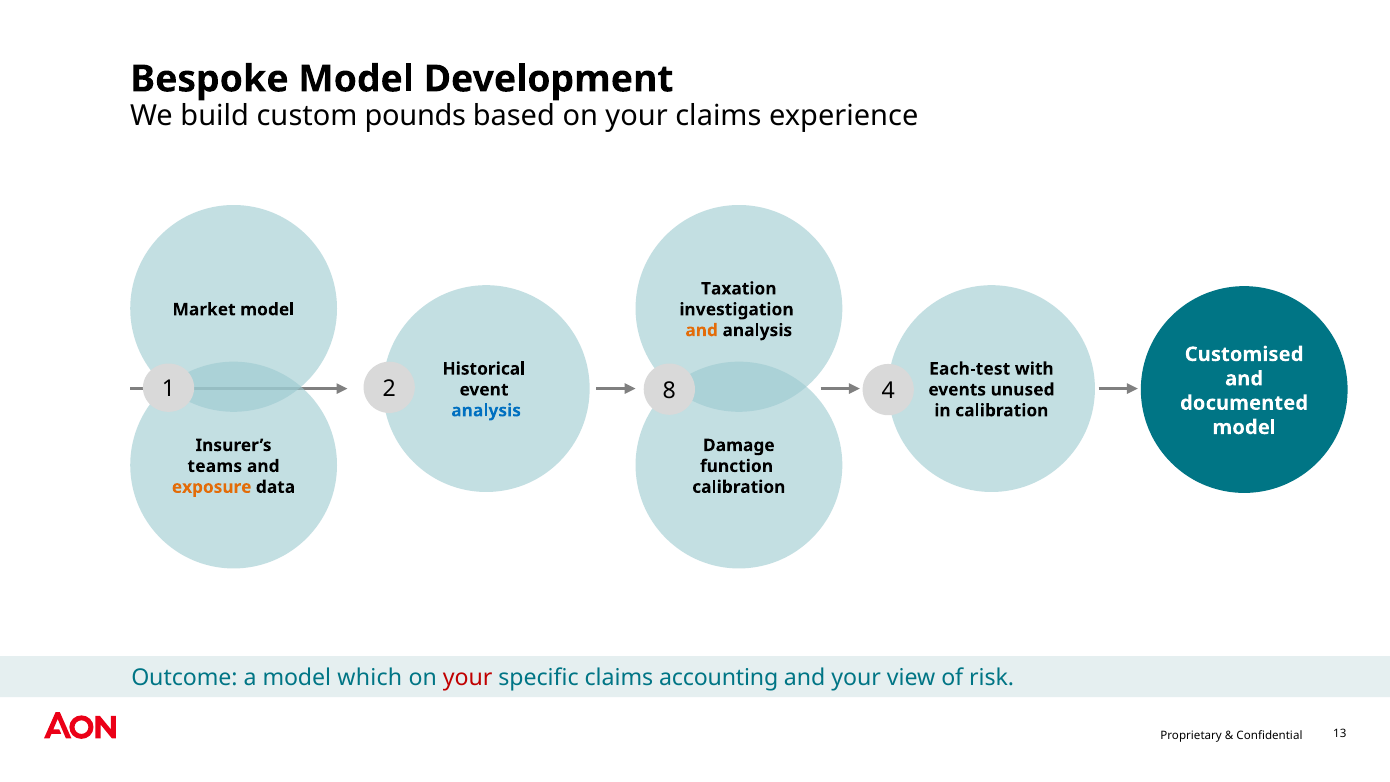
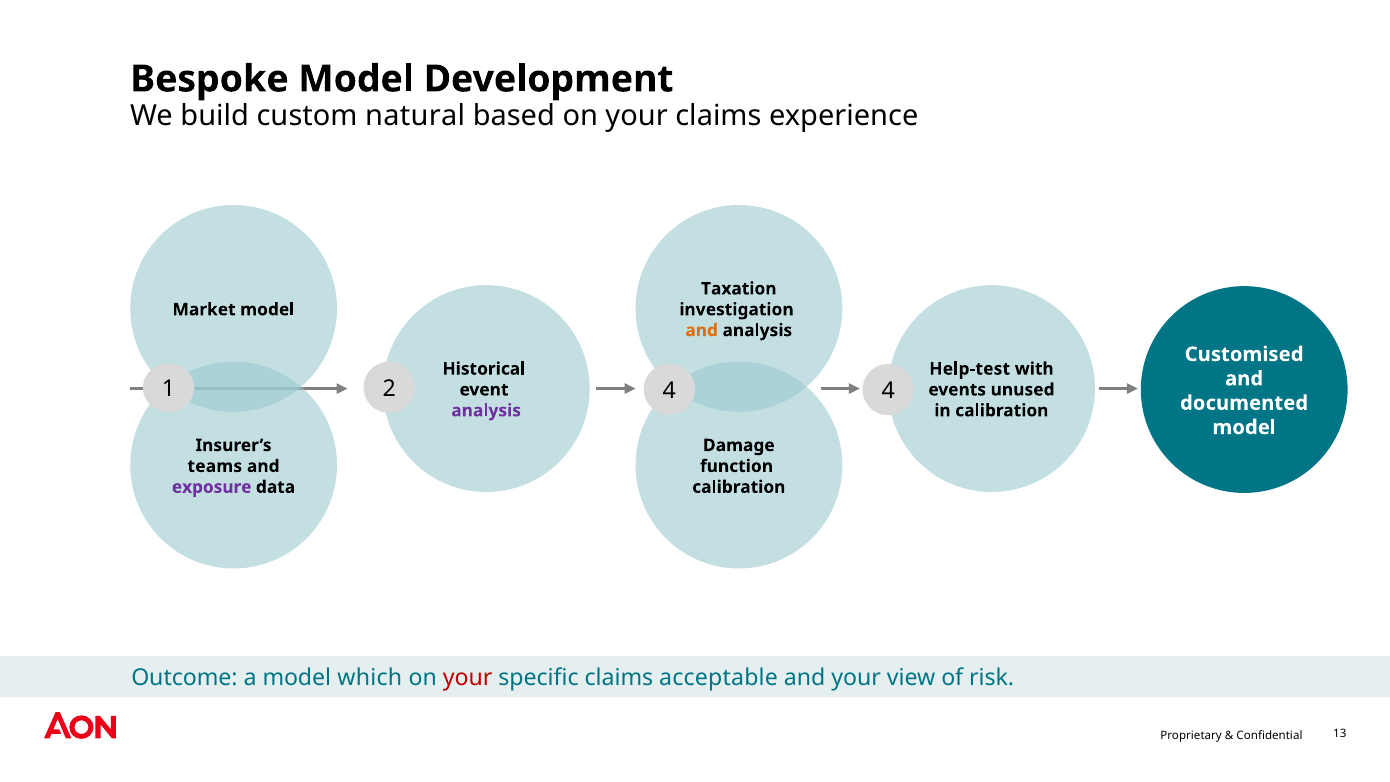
pounds: pounds -> natural (415, 116)
Each-test: Each-test -> Help-test (970, 369)
2 8: 8 -> 4 (669, 391)
analysis colour: blue -> purple (486, 411)
exposure colour: orange -> purple (212, 487)
accounting: accounting -> acceptable (719, 678)
